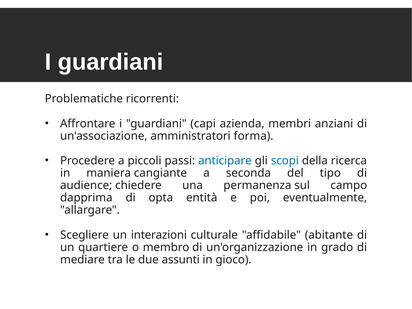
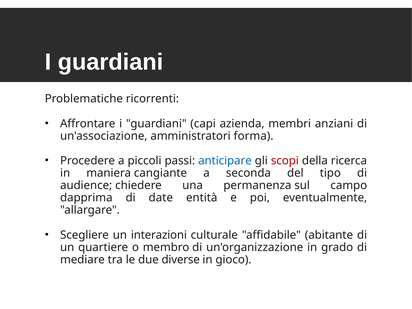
scopi colour: blue -> red (285, 161)
opta: opta -> date (161, 198)
assunti: assunti -> diverse (181, 260)
